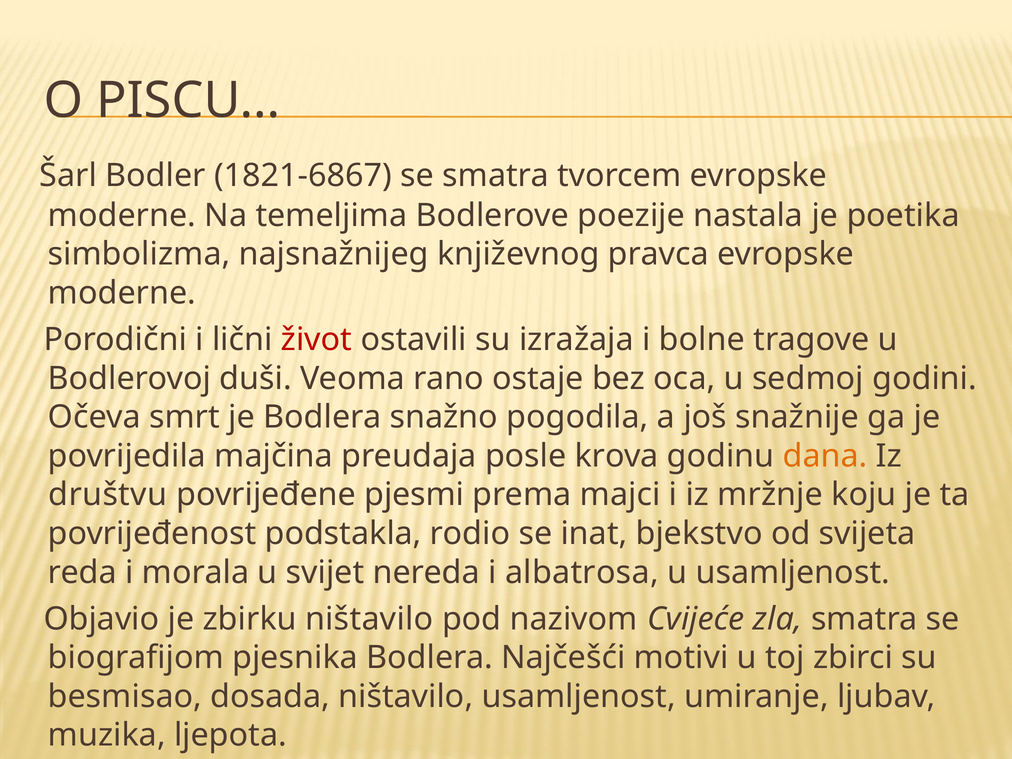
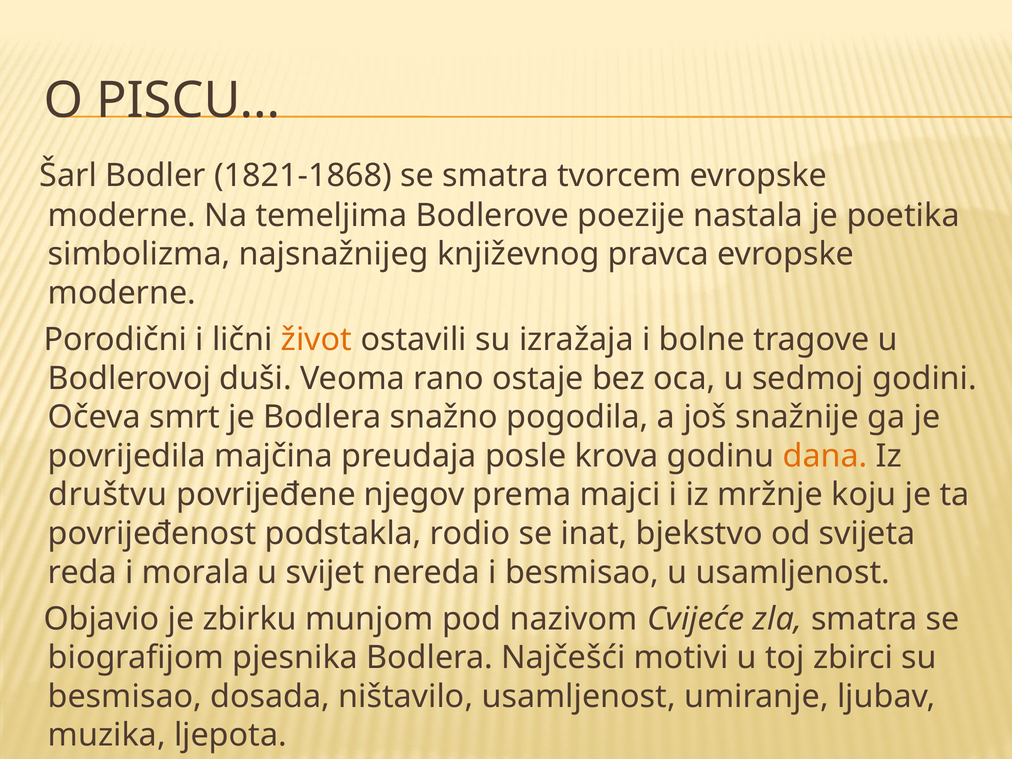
1821-6867: 1821-6867 -> 1821-1868 (303, 176)
život colour: red -> orange (317, 340)
pjesmi: pjesmi -> njegov (414, 495)
i albatrosa: albatrosa -> besmisao (582, 572)
zbirku ništavilo: ništavilo -> munjom (369, 619)
